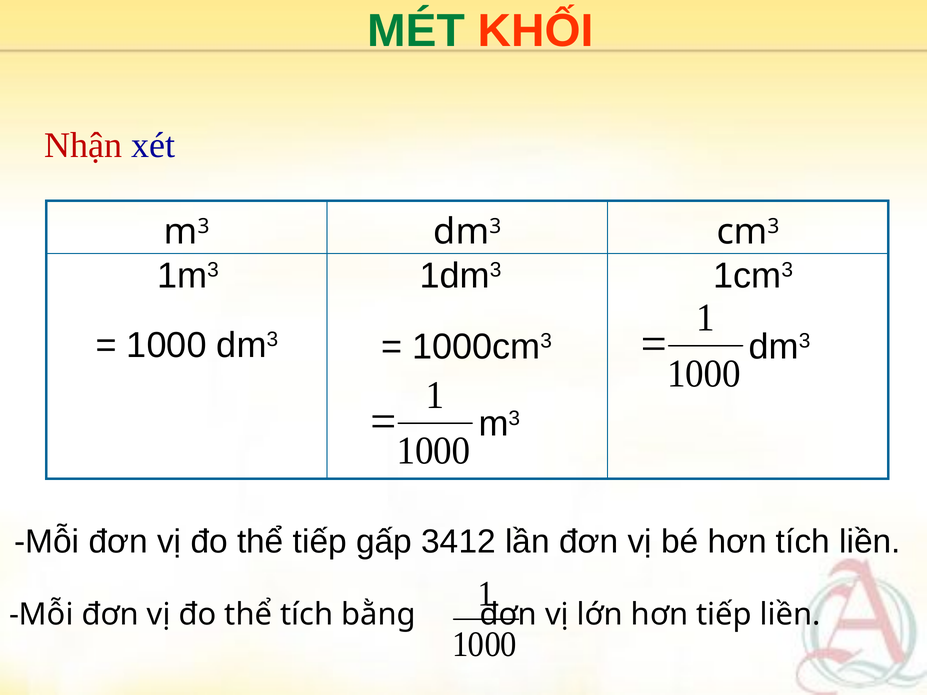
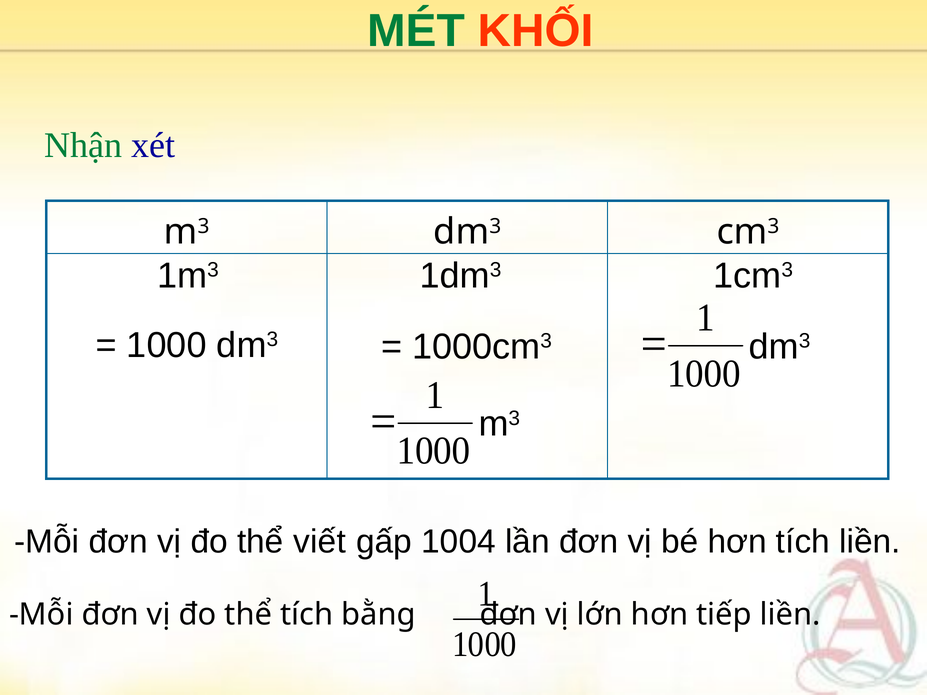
Nhận colour: red -> green (83, 145)
thể tiếp: tiếp -> viết (320, 542)
3412: 3412 -> 1004 (459, 542)
